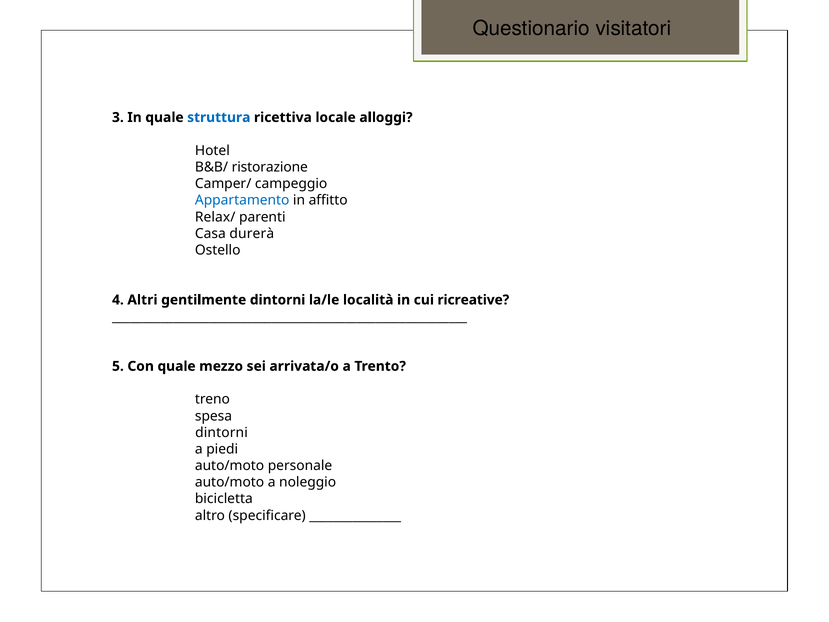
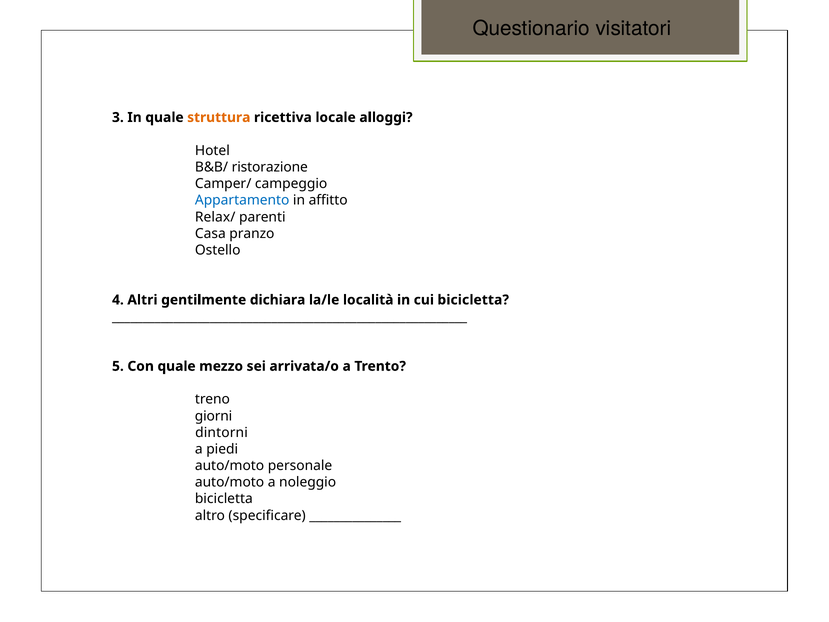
struttura colour: blue -> orange (219, 117)
durerà: durerà -> pranzo (252, 233)
gentilmente dintorni: dintorni -> dichiara (278, 300)
cui ricreative: ricreative -> bicicletta (473, 300)
spesa: spesa -> giorni (214, 416)
